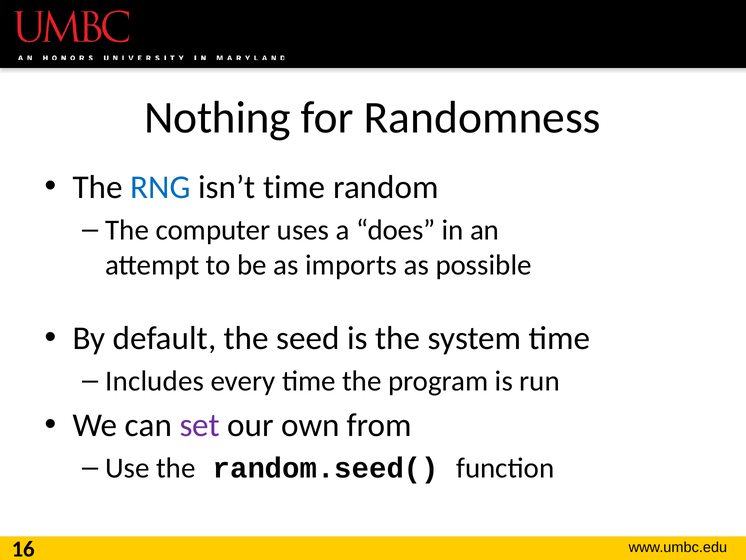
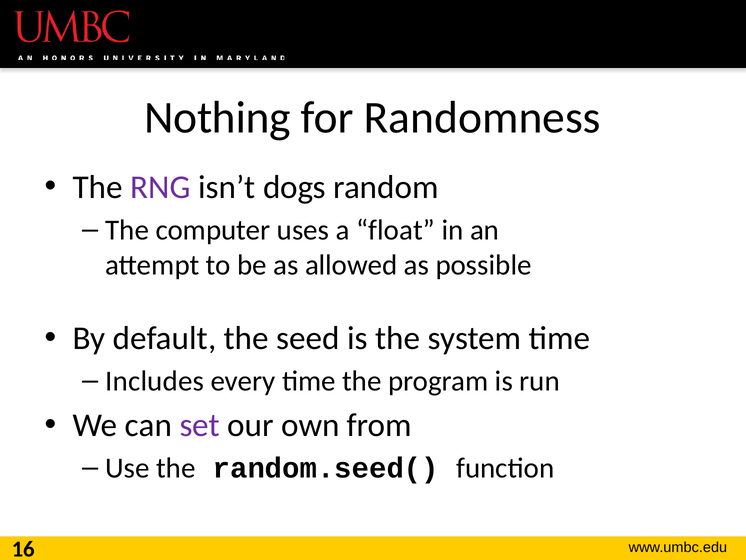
RNG colour: blue -> purple (160, 187)
isn’t time: time -> dogs (294, 187)
does: does -> float (396, 230)
imports: imports -> allowed (351, 265)
